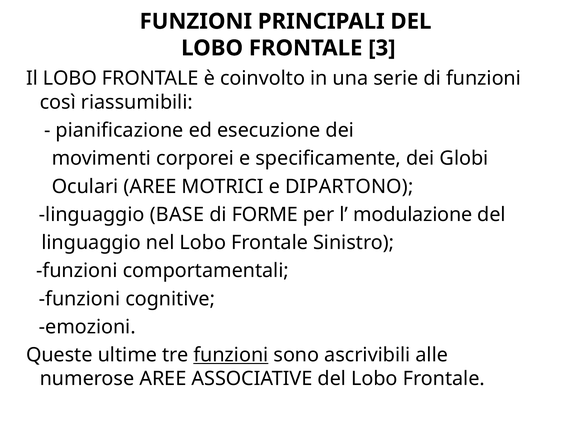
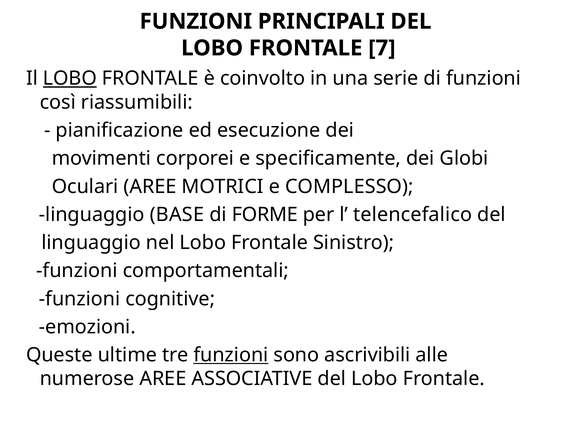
3: 3 -> 7 (382, 48)
LOBO underline: none -> present (70, 79)
DIPARTONO: DIPARTONO -> COMPLESSO (349, 187)
modulazione: modulazione -> telencefalico (413, 215)
